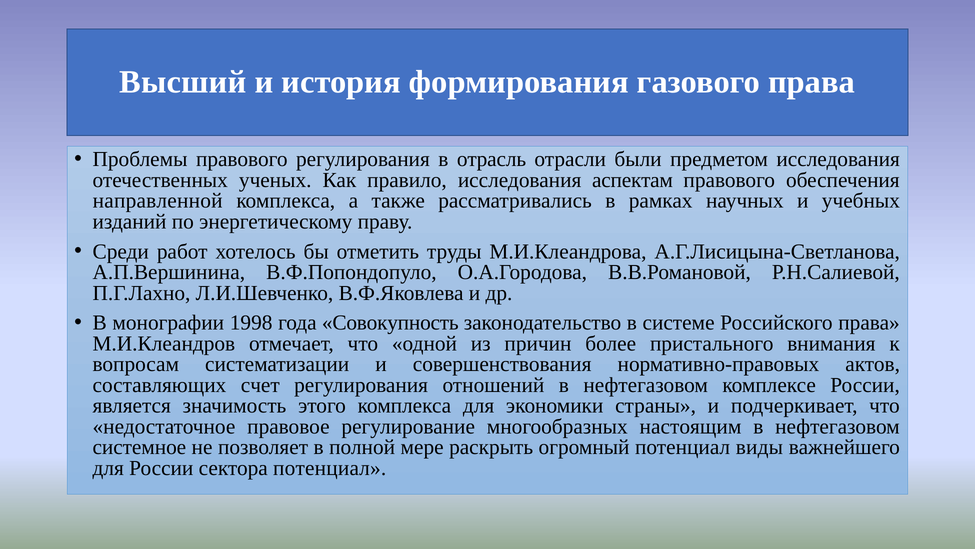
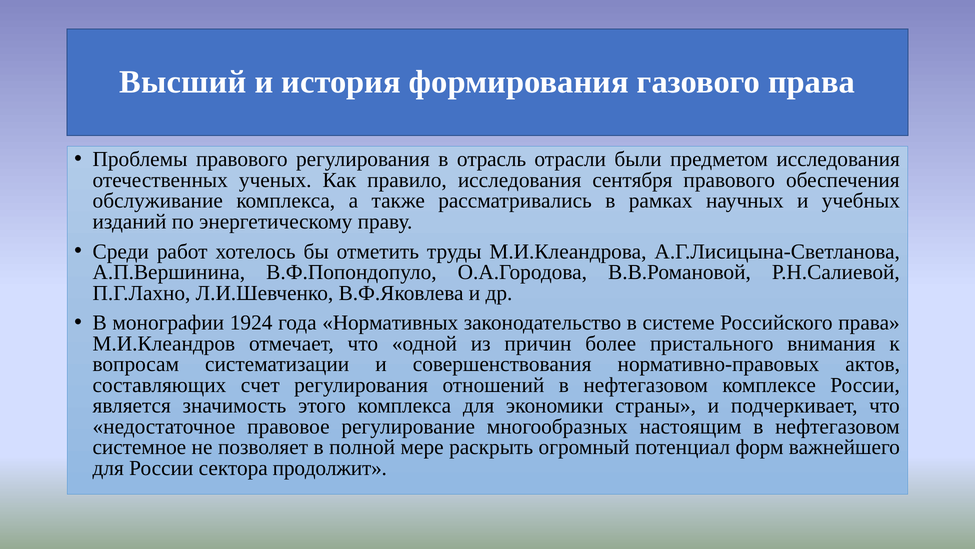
аспектам: аспектам -> сентября (632, 180)
направленной: направленной -> обслуживание (158, 201)
1998: 1998 -> 1924 (251, 323)
Совокупность: Совокупность -> Нормативных (390, 323)
виды: виды -> форм (760, 447)
сектора потенциал: потенциал -> продолжит (330, 468)
